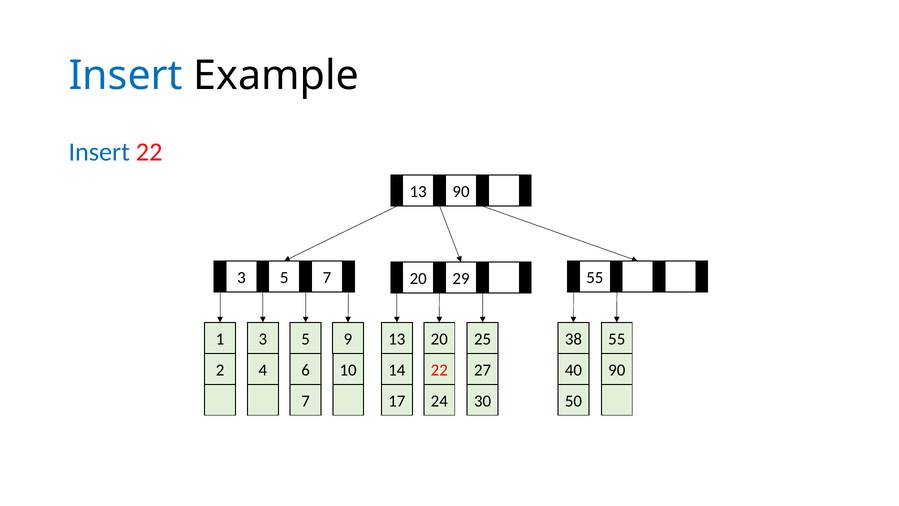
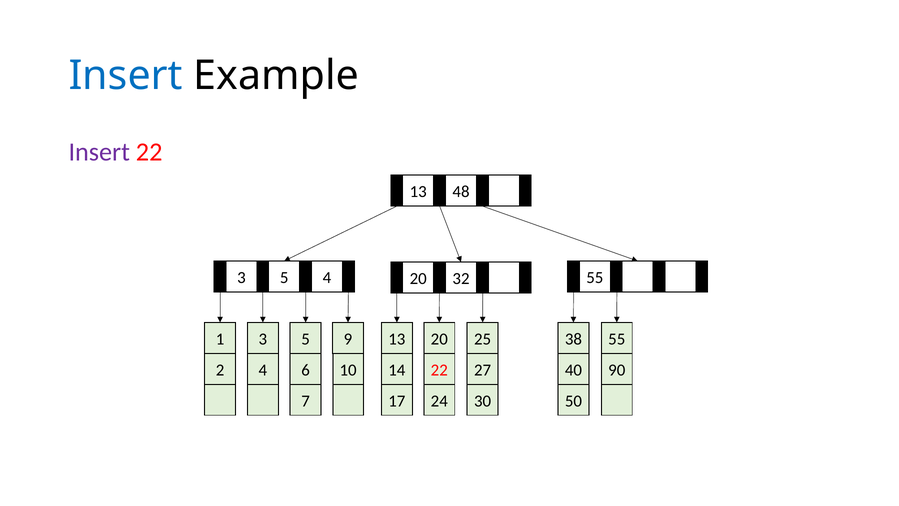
Insert colour: blue -> purple (99, 152)
13 90: 90 -> 48 (461, 192)
5 7: 7 -> 4 (327, 277)
29: 29 -> 32 (461, 278)
